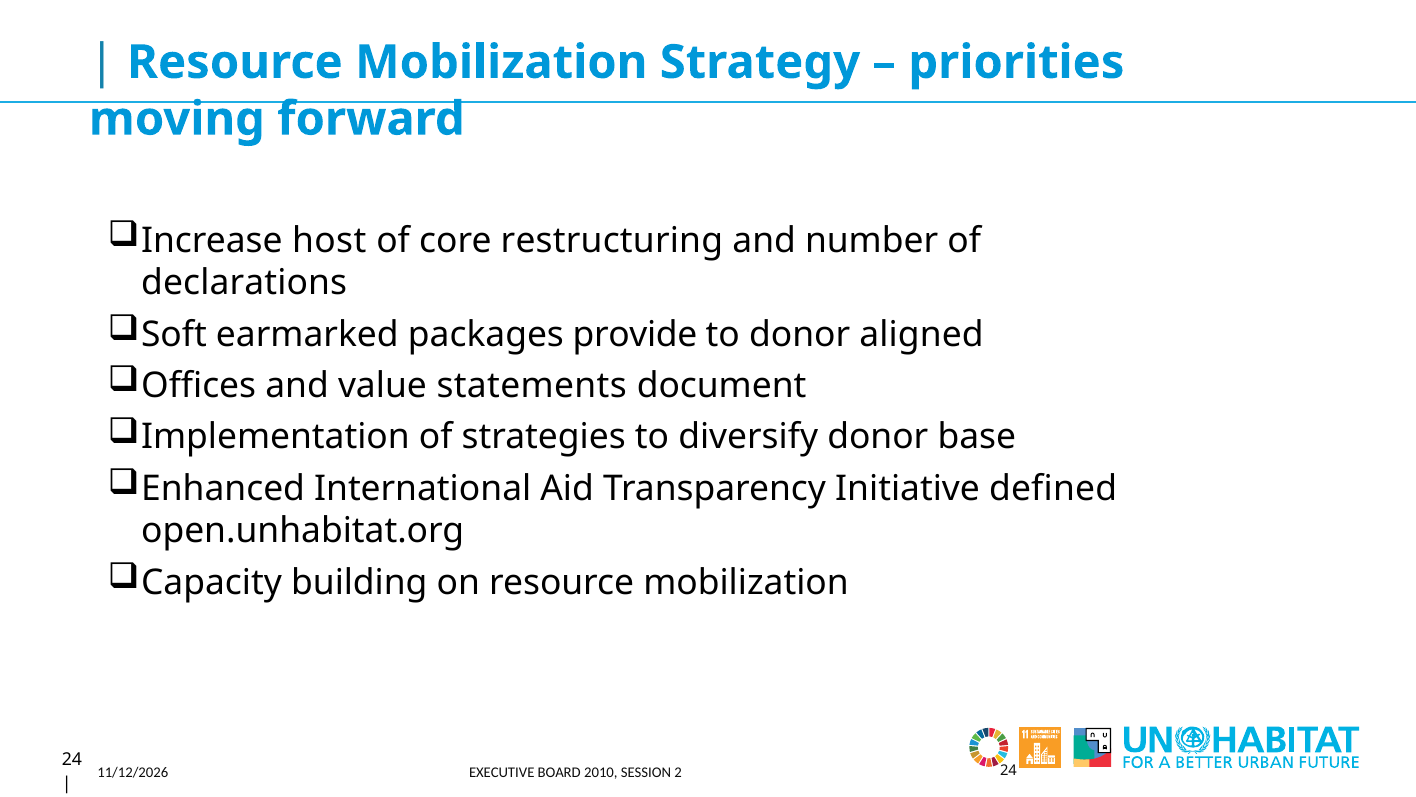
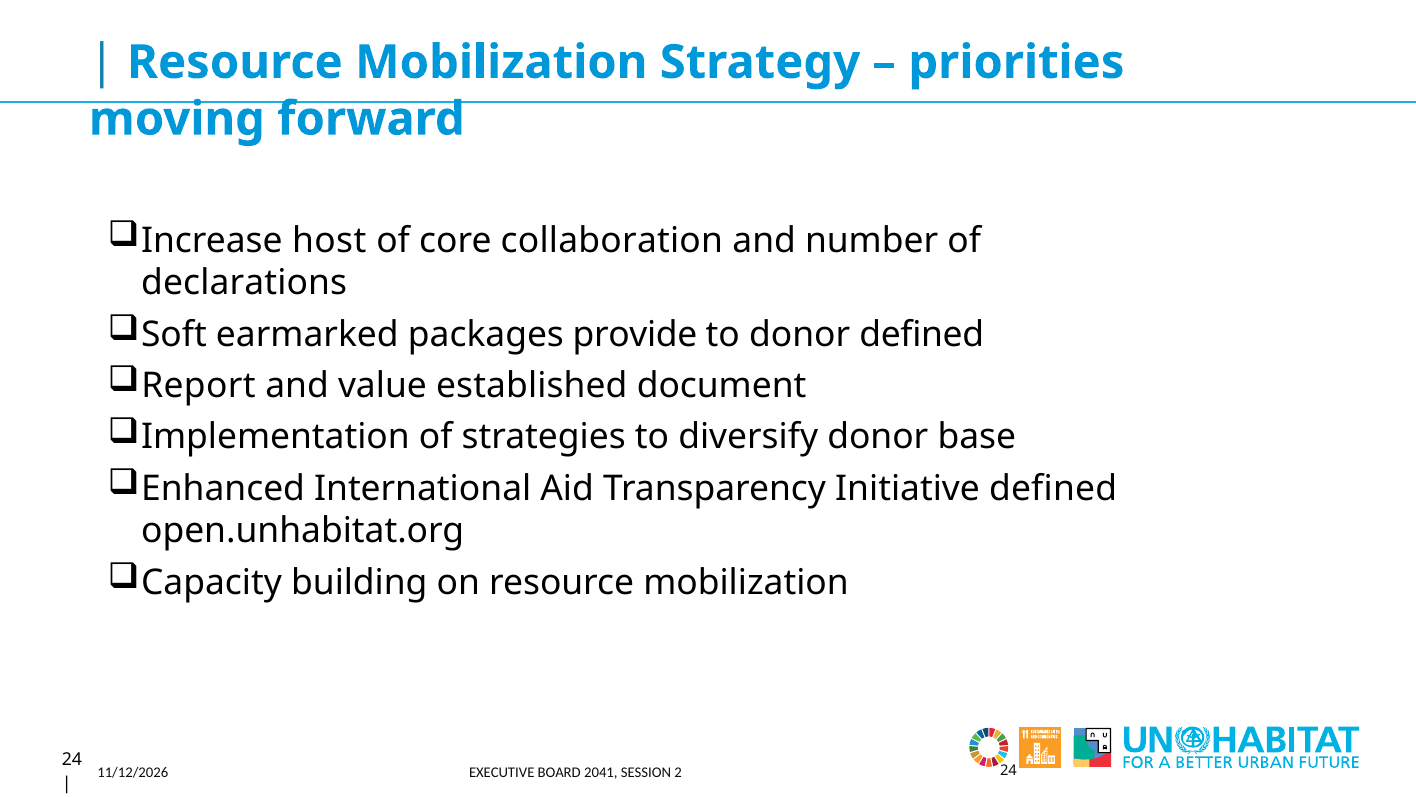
restructuring: restructuring -> collaboration (612, 240)
donor aligned: aligned -> defined (922, 334)
Offices: Offices -> Report (198, 386)
statements: statements -> established (532, 386)
2010: 2010 -> 2041 (601, 773)
